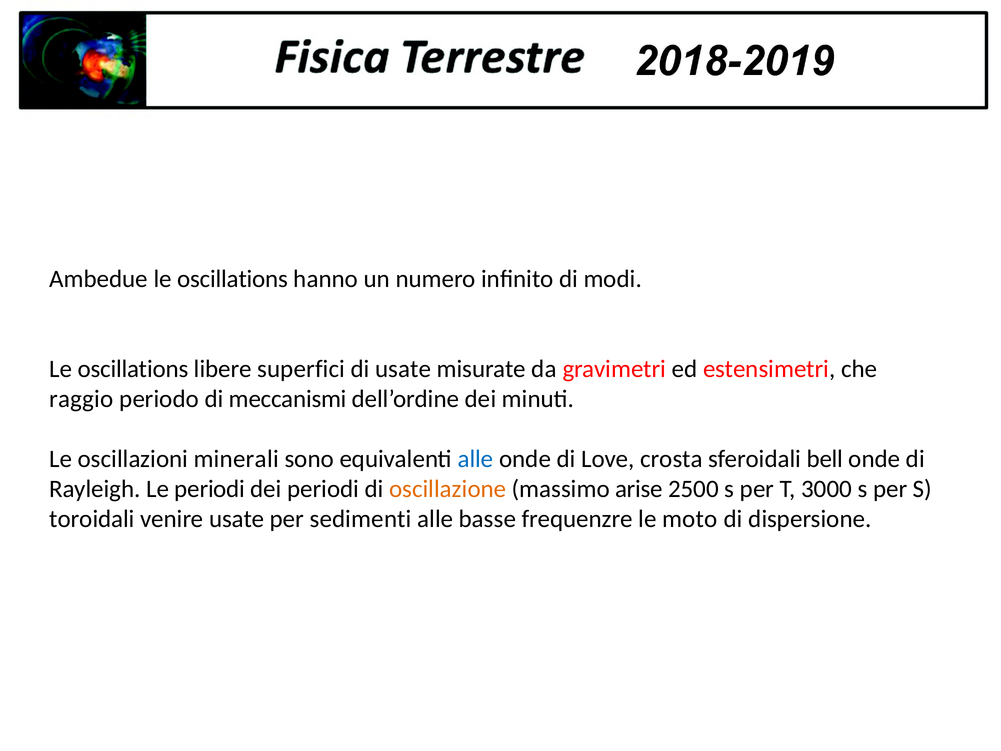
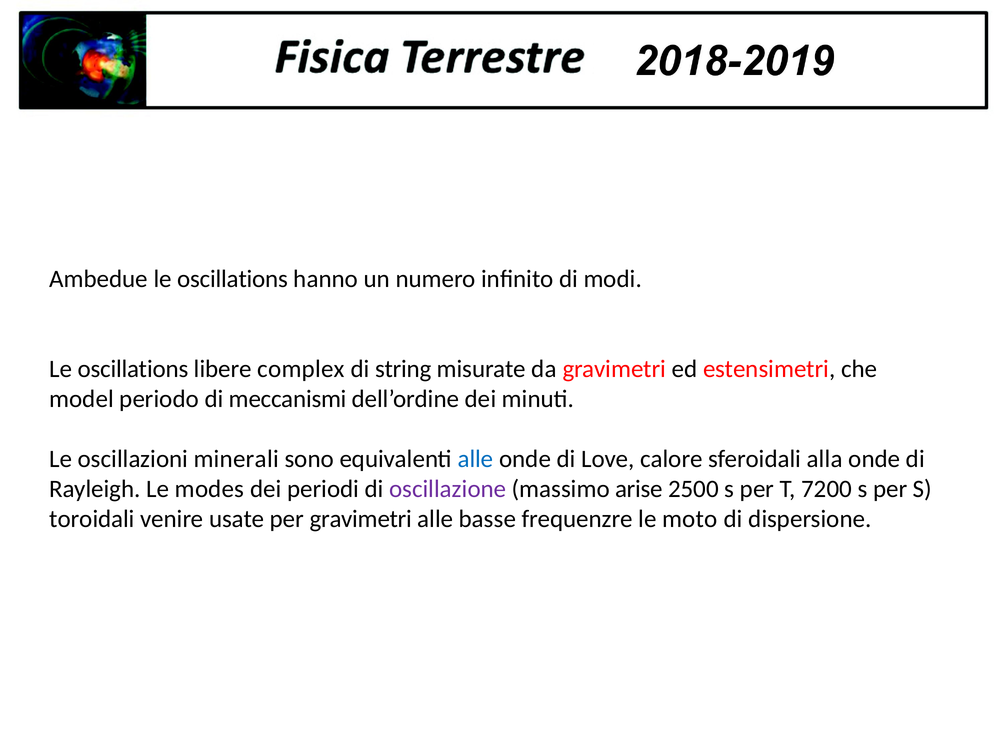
superfici: superfici -> complex (301, 369)
di usate: usate -> string (403, 369)
raggio: raggio -> model (82, 399)
crosta: crosta -> calore (671, 459)
bell: bell -> alla (825, 459)
Le periodi: periodi -> modes (210, 489)
oscillazione colour: orange -> purple (448, 489)
3000: 3000 -> 7200 (827, 489)
per sedimenti: sedimenti -> gravimetri (361, 519)
